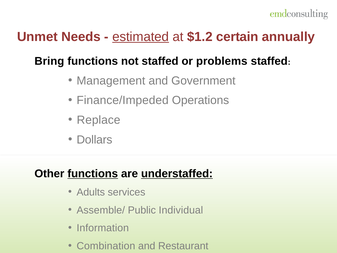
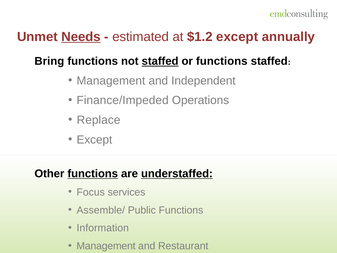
Needs underline: none -> present (81, 37)
estimated underline: present -> none (141, 37)
$1.2 certain: certain -> except (237, 37)
staffed underline: none -> present (160, 61)
or problems: problems -> functions (222, 61)
Government: Government -> Independent (203, 81)
Dollars: Dollars -> Except (94, 140)
Adults: Adults -> Focus (91, 192)
Public Individual: Individual -> Functions (181, 210)
Combination: Combination -> Management (106, 246)
